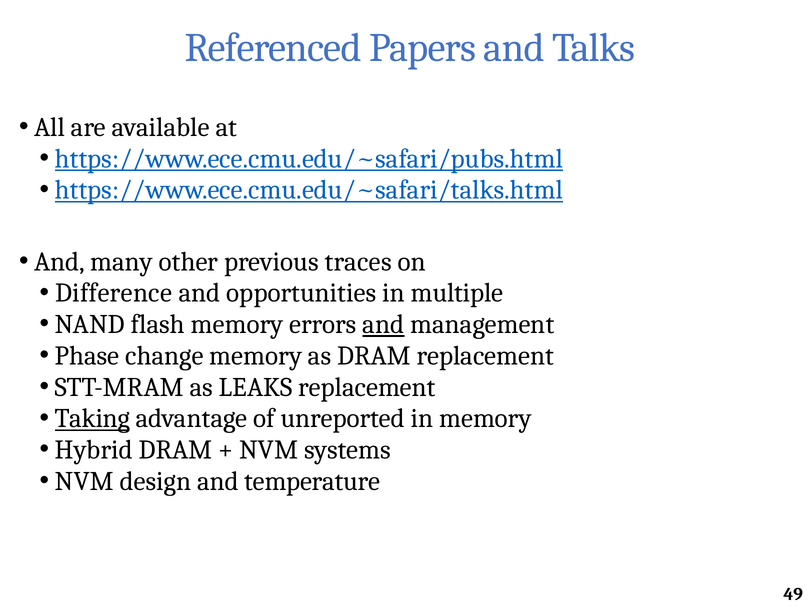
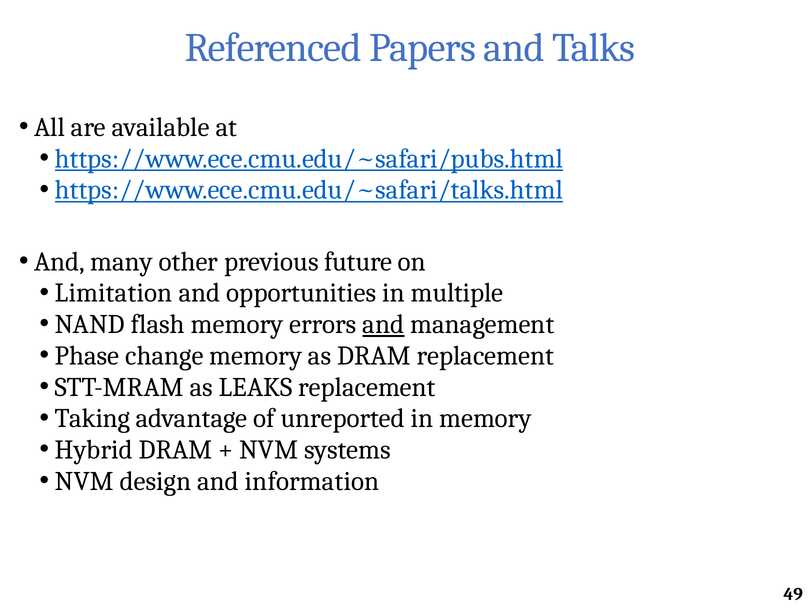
traces: traces -> future (358, 262)
Difference: Difference -> Limitation (114, 293)
Taking underline: present -> none (92, 419)
temperature: temperature -> information (312, 481)
